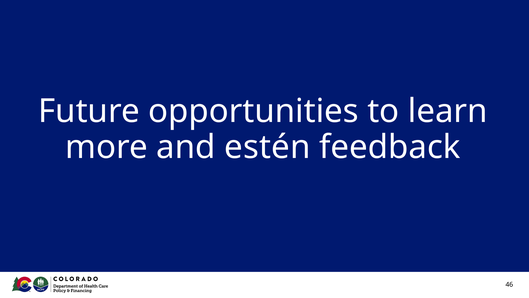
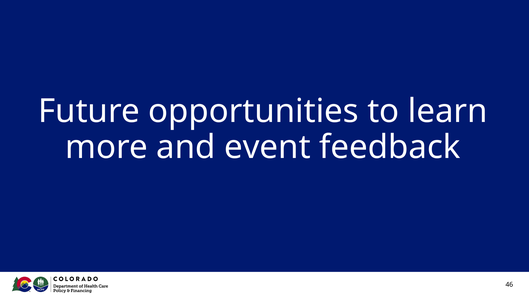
estén: estén -> event (267, 147)
